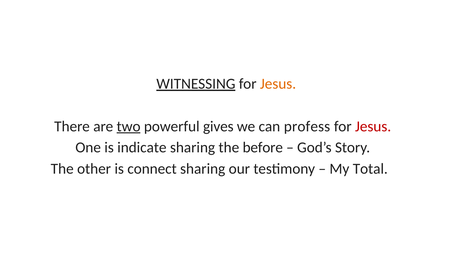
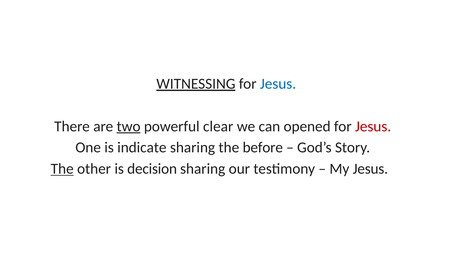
Jesus colour: orange -> blue (278, 84)
gives: gives -> clear (218, 126)
profess: profess -> opened (307, 126)
The underline: none -> present (62, 168)
connect: connect -> decision (152, 168)
My Total: Total -> Jesus (370, 168)
